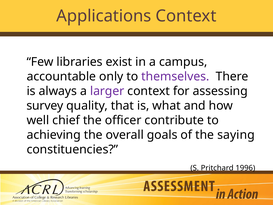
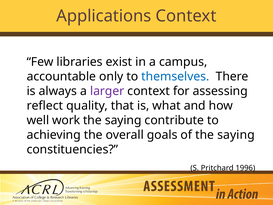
themselves colour: purple -> blue (175, 76)
survey: survey -> reflect (45, 106)
chief: chief -> work (66, 120)
officer: officer -> saying (123, 120)
